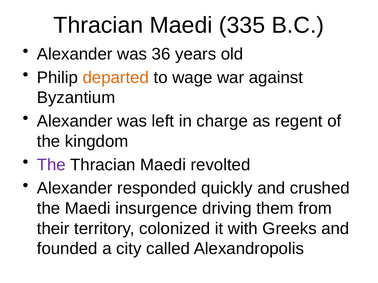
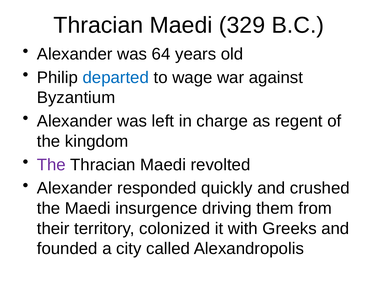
335: 335 -> 329 (242, 25)
36: 36 -> 64 (161, 54)
departed colour: orange -> blue (116, 78)
